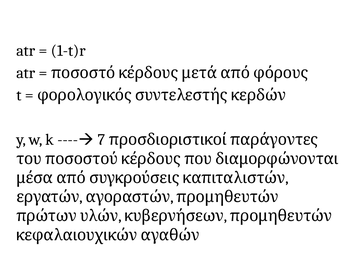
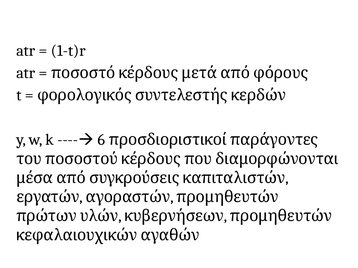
7: 7 -> 6 (101, 140)
